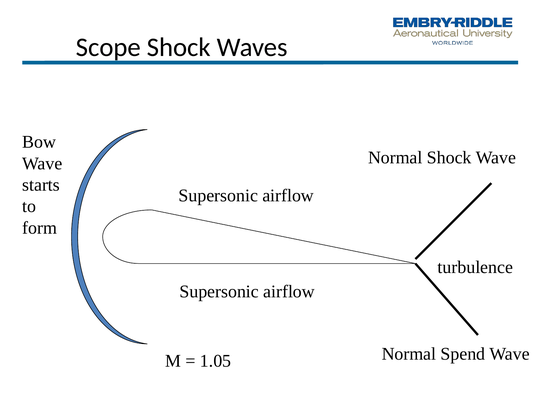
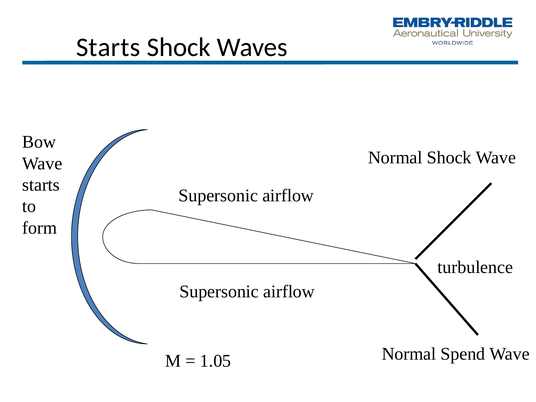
Scope: Scope -> Starts (108, 47)
